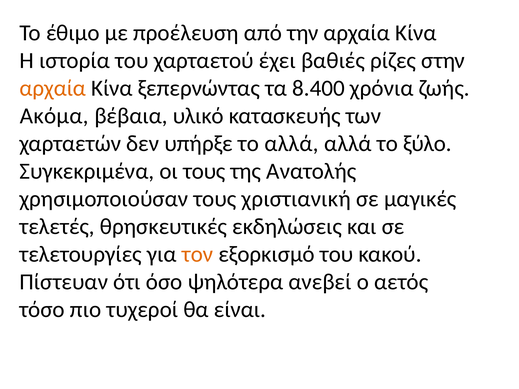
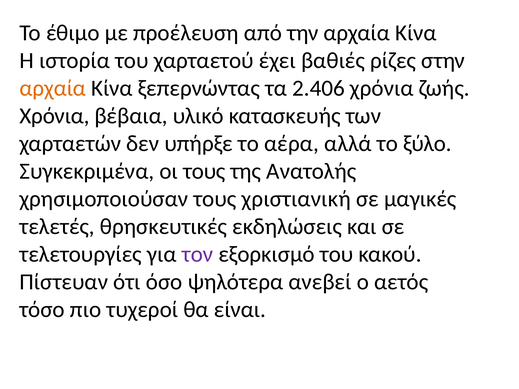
8.400: 8.400 -> 2.406 (318, 88)
Ακόμα: Ακόμα -> Χρόνια (54, 116)
το αλλά: αλλά -> αέρα (291, 144)
τον colour: orange -> purple (198, 254)
